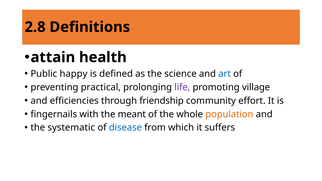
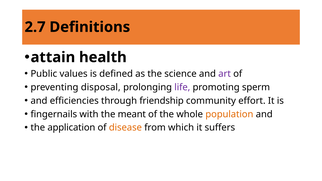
2.8: 2.8 -> 2.7 (35, 27)
happy: happy -> values (74, 74)
art colour: blue -> purple (225, 74)
practical: practical -> disposal (101, 87)
village: village -> sperm (256, 87)
systematic: systematic -> application (71, 128)
disease colour: blue -> orange (125, 128)
